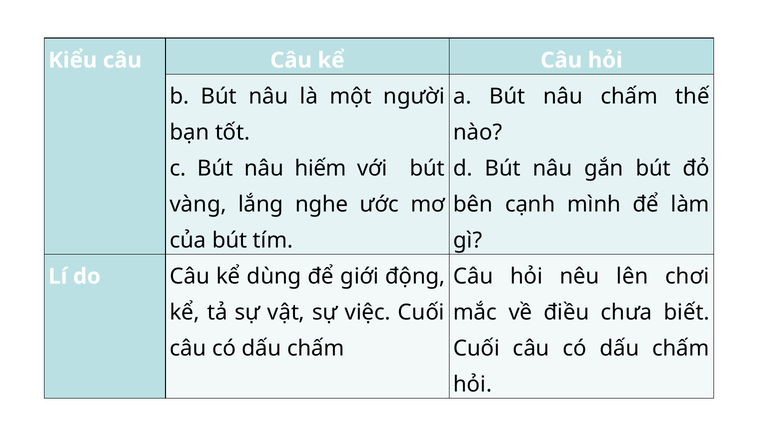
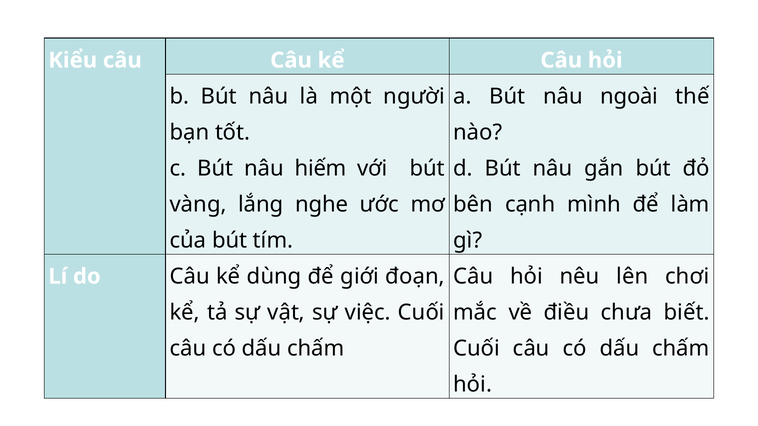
nâu chấm: chấm -> ngoài (629, 96)
động: động -> đoạn (415, 277)
